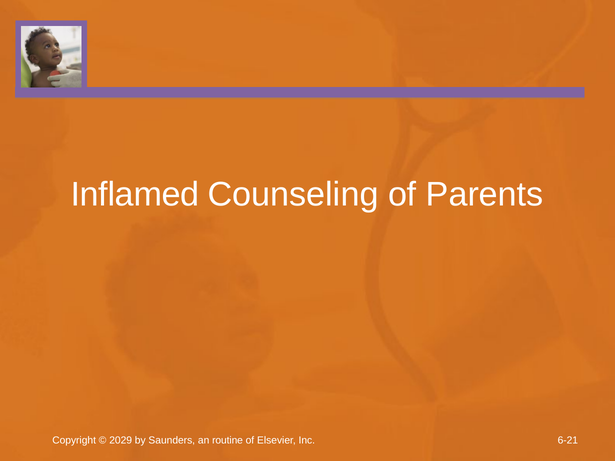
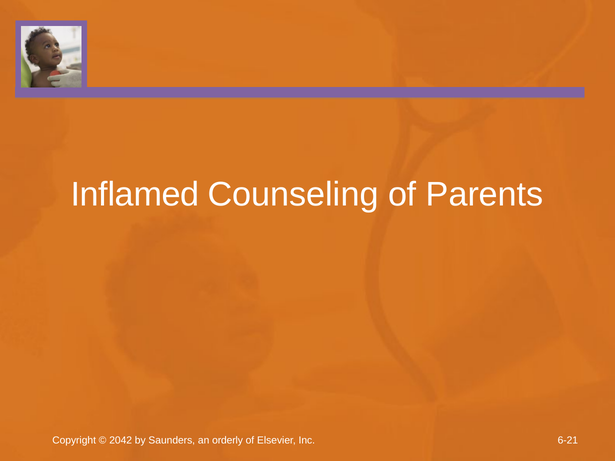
2029: 2029 -> 2042 (121, 440)
routine: routine -> orderly (228, 440)
